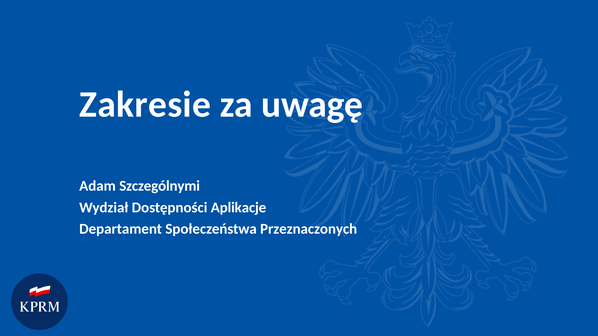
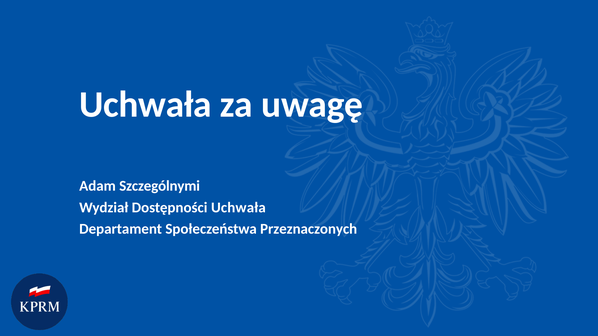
Zakresie: Zakresie -> Uchwała (145, 105)
Dostępności Aplikacje: Aplikacje -> Uchwała (238, 208)
